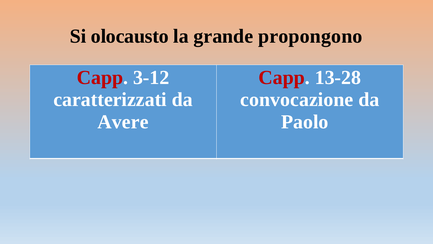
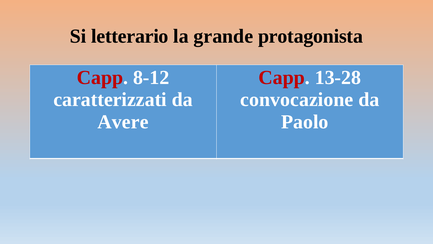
olocausto: olocausto -> letterario (130, 36)
propongono: propongono -> protagonista (311, 36)
3-12: 3-12 -> 8-12 (151, 78)
